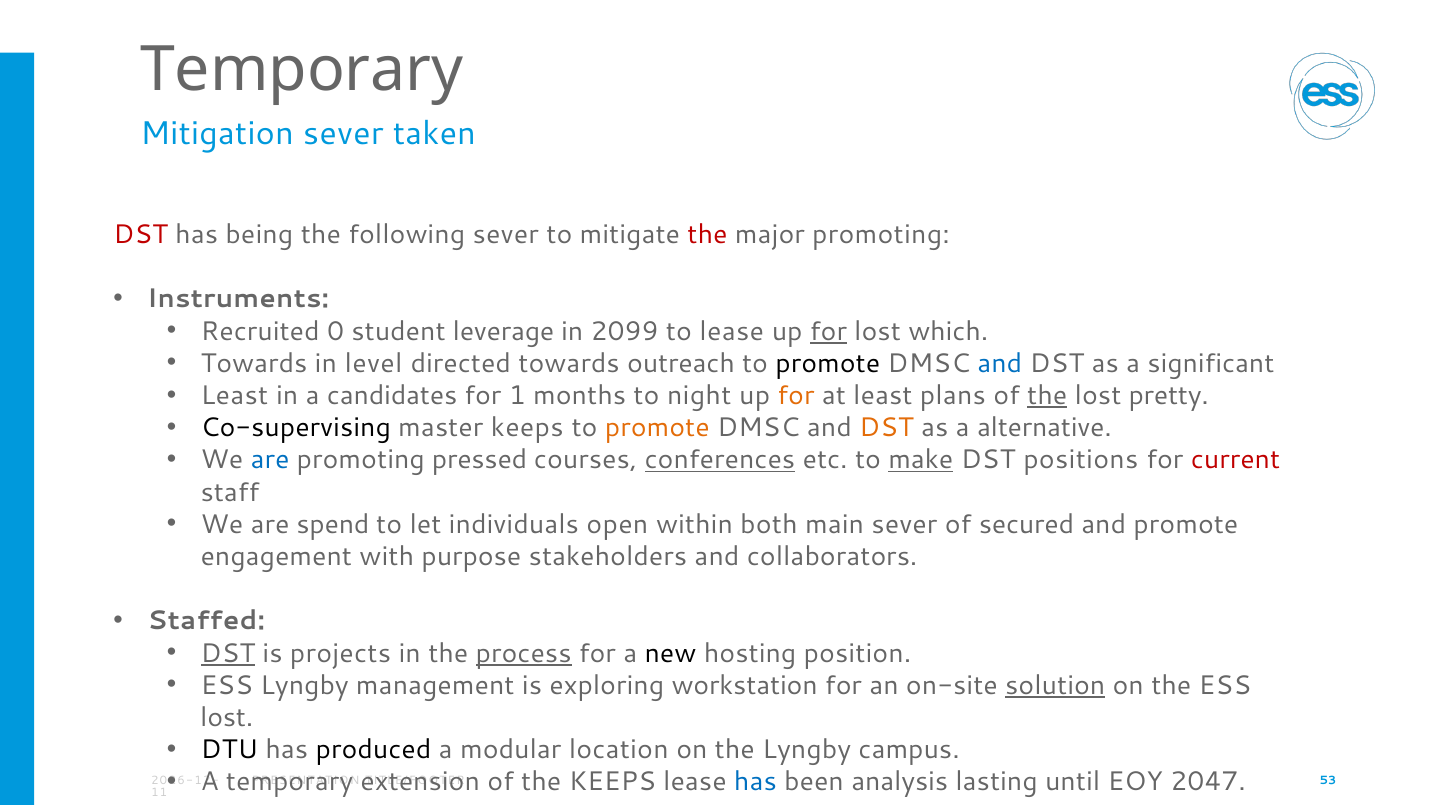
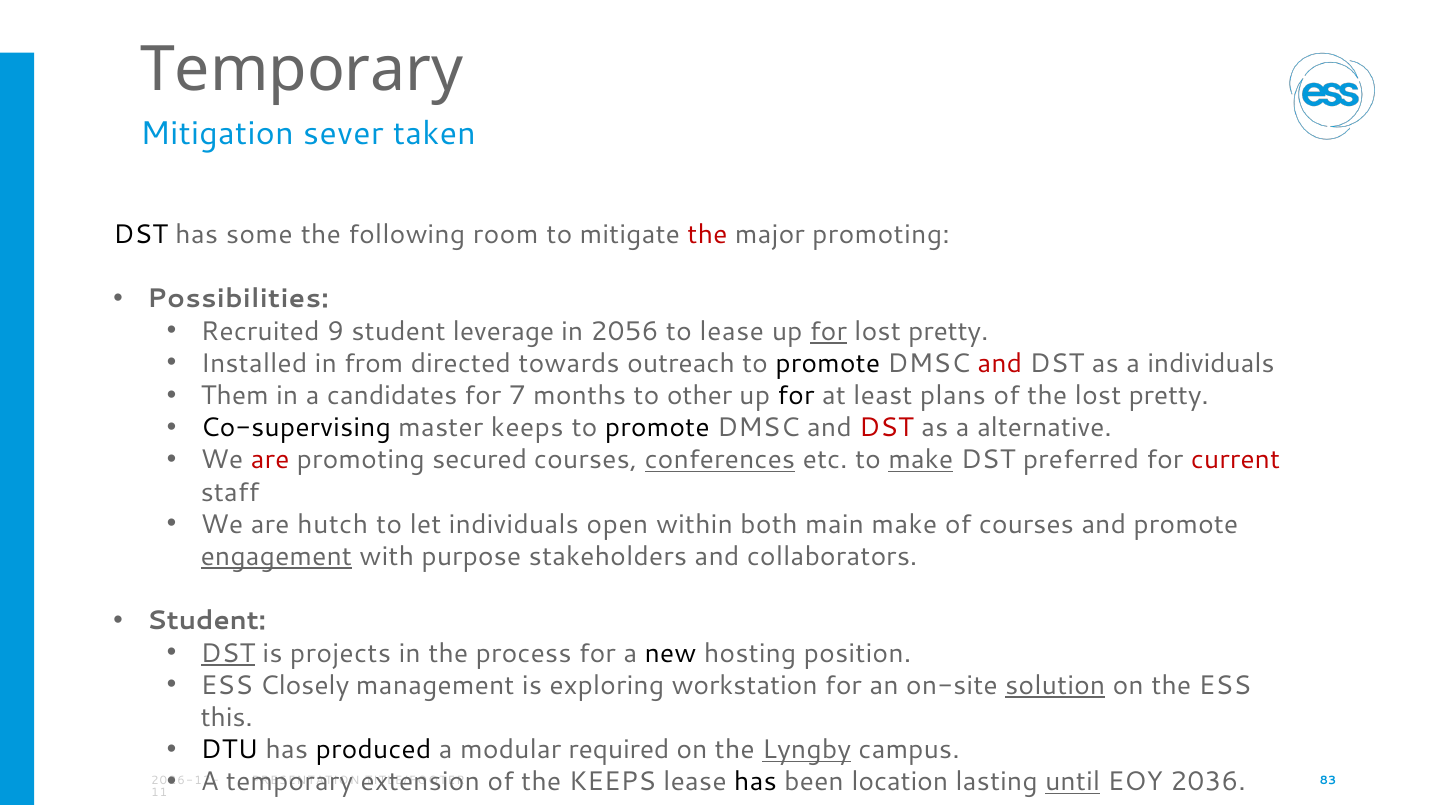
DST colour: red -> black (141, 235)
being: being -> some (259, 235)
following sever: sever -> room (506, 235)
Instruments: Instruments -> Possibilities (238, 299)
0: 0 -> 9 (336, 331)
2099: 2099 -> 2056 (625, 331)
which: which -> pretty (948, 331)
Towards: Towards -> Installed (254, 363)
level: level -> from (374, 363)
and colour: blue -> red (1000, 363)
a significant: significant -> individuals (1211, 363)
Least: Least -> Them (235, 396)
1: 1 -> 7 (517, 396)
night: night -> other (700, 396)
for colour: orange -> black (796, 396)
the underline: present -> none (1047, 396)
promote colour: orange -> black (657, 428)
DST colour: orange -> red (886, 428)
are colour: blue -> red (270, 460)
pressed: pressed -> secured (480, 460)
positions: positions -> preferred (1081, 460)
spend: spend -> hutch (333, 524)
main sever: sever -> make (904, 524)
of secured: secured -> courses (1026, 524)
engagement underline: none -> present (276, 557)
Staffed: Staffed -> Student (207, 621)
process underline: present -> none (524, 653)
ESS Lyngby: Lyngby -> Closely (305, 685)
lost: lost -> this (227, 718)
location: location -> required (619, 750)
Lyngby underline: none -> present (807, 750)
has colour: blue -> black (755, 782)
analysis: analysis -> location (900, 782)
until underline: none -> present (1073, 782)
2047: 2047 -> 2036 (1208, 782)
53: 53 -> 83 (1328, 781)
